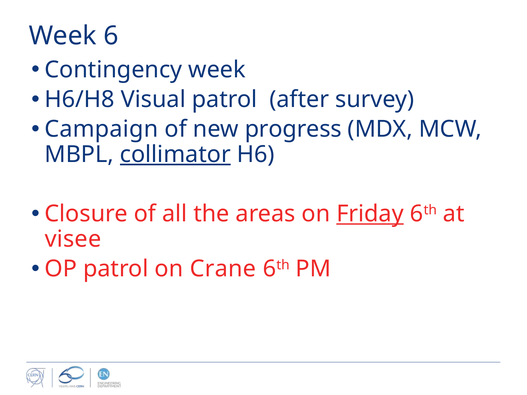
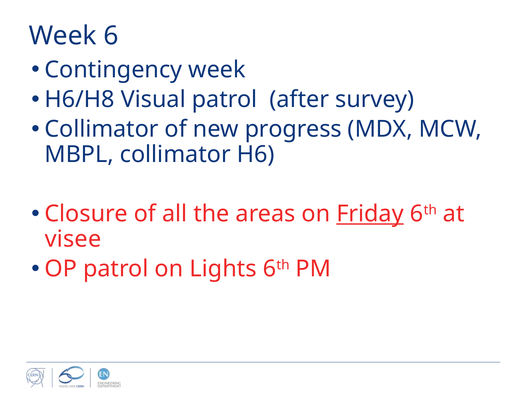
Campaign: Campaign -> Collimator (102, 129)
collimator underline: present -> none (175, 155)
Crane: Crane -> Lights (223, 269)
